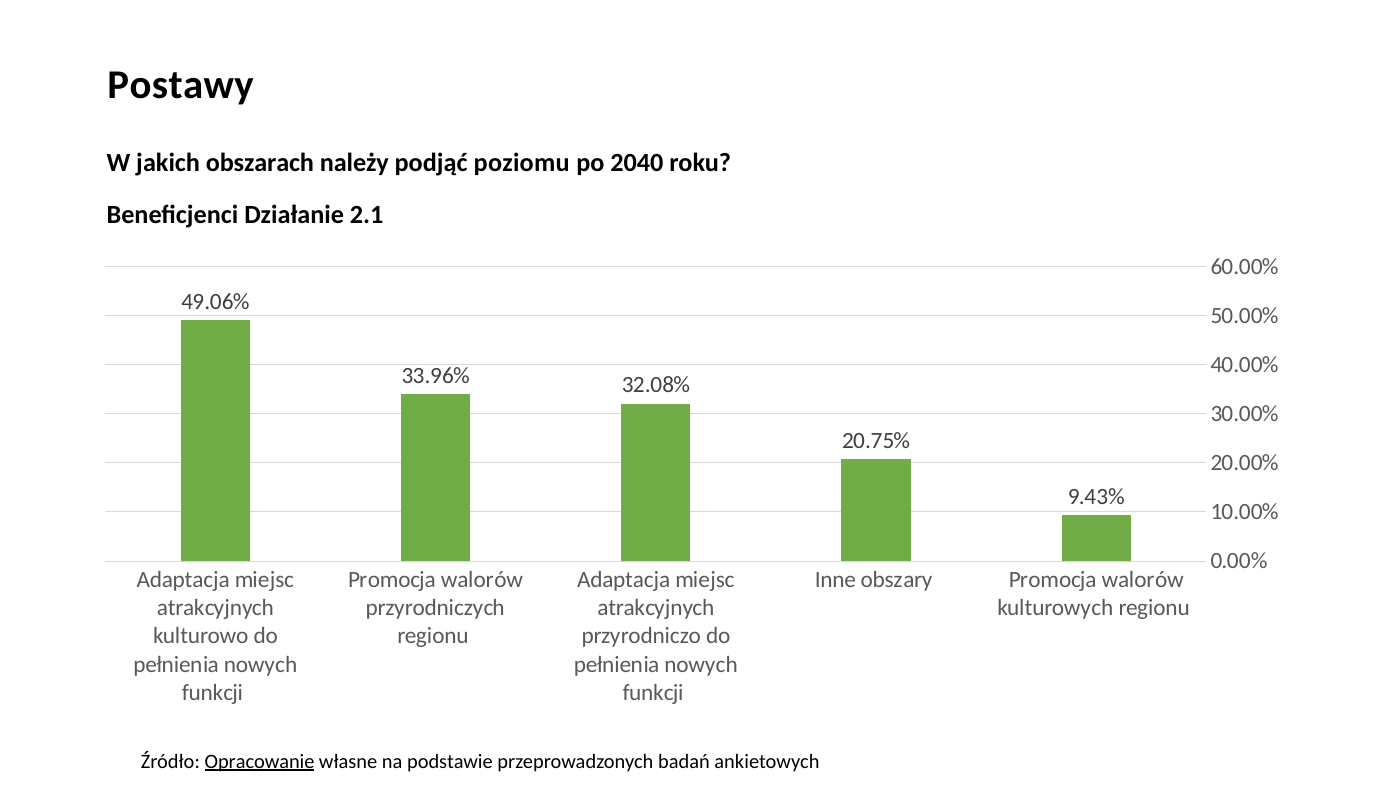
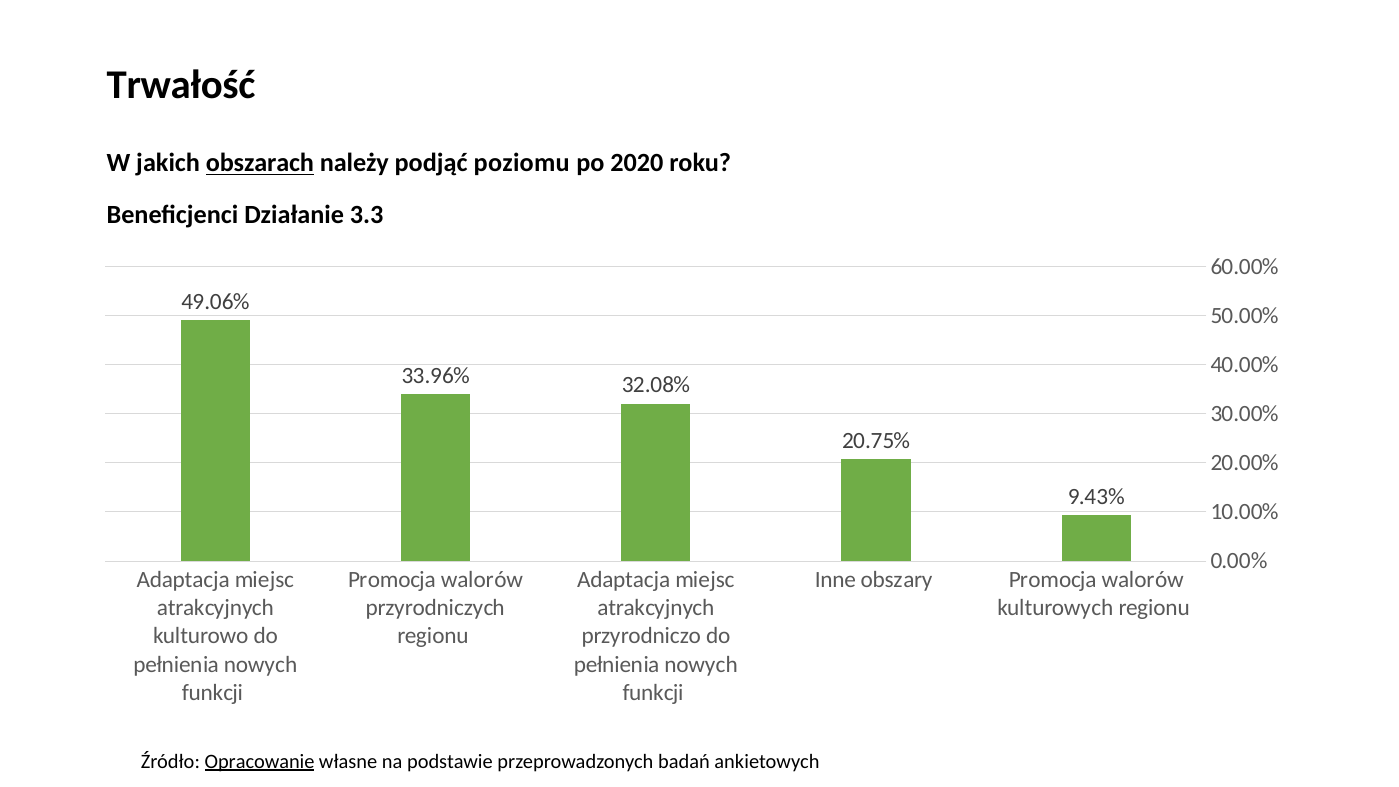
Postawy: Postawy -> Trwałość (181, 85)
obszarach underline: none -> present (260, 163)
2040: 2040 -> 2020 (637, 163)
2.1: 2.1 -> 3.3 (367, 215)
